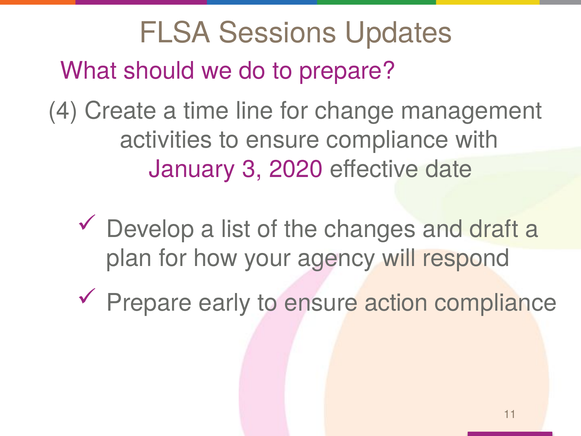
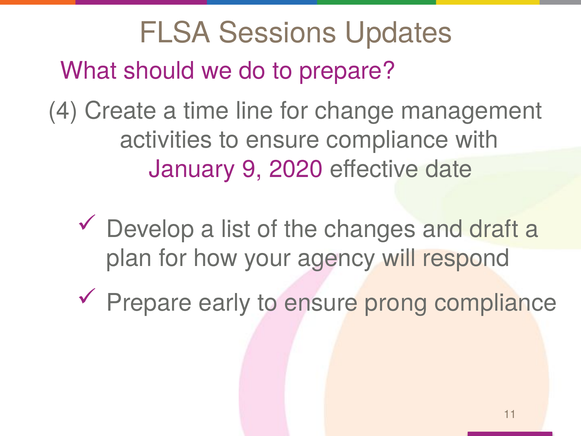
3: 3 -> 9 (252, 169)
action: action -> prong (396, 303)
